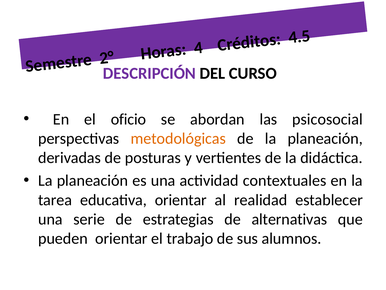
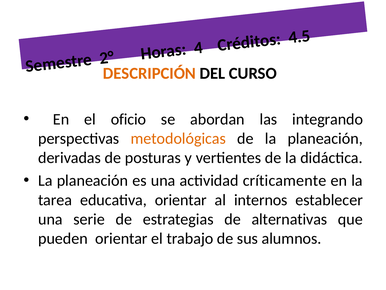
DESCRIPCIÓN colour: purple -> orange (149, 73)
psicosocial: psicosocial -> integrando (328, 119)
contextuales: contextuales -> críticamente (285, 180)
realidad: realidad -> internos (261, 200)
